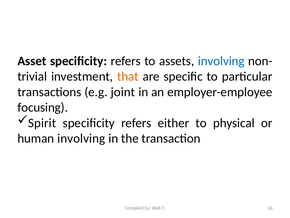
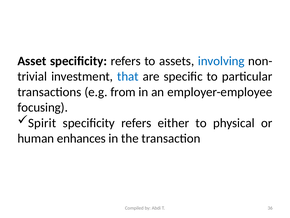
that colour: orange -> blue (128, 76)
joint: joint -> from (123, 92)
human involving: involving -> enhances (81, 138)
